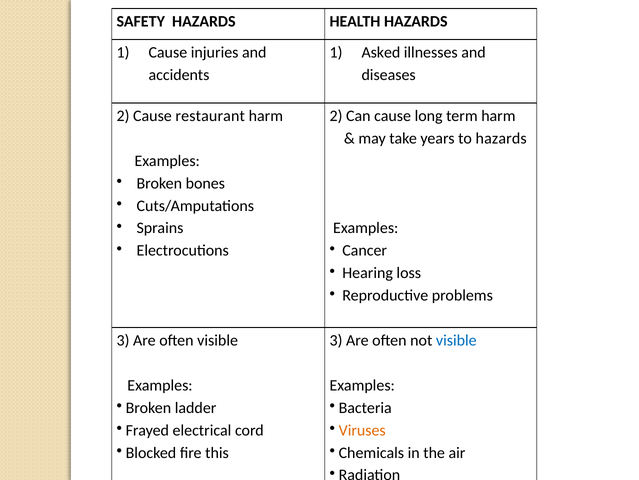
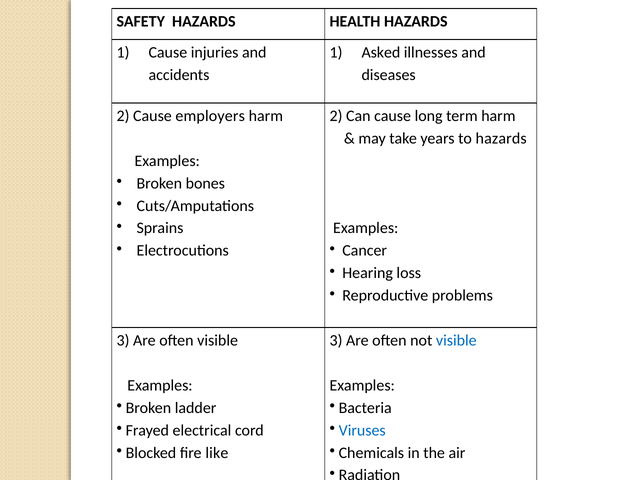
restaurant: restaurant -> employers (210, 116)
Viruses colour: orange -> blue (362, 430)
this: this -> like (217, 452)
